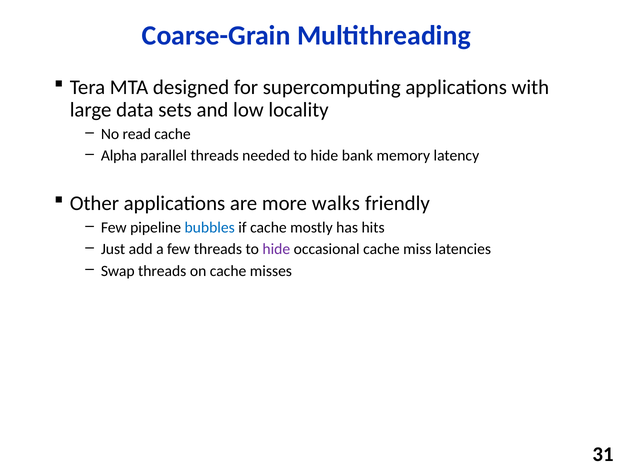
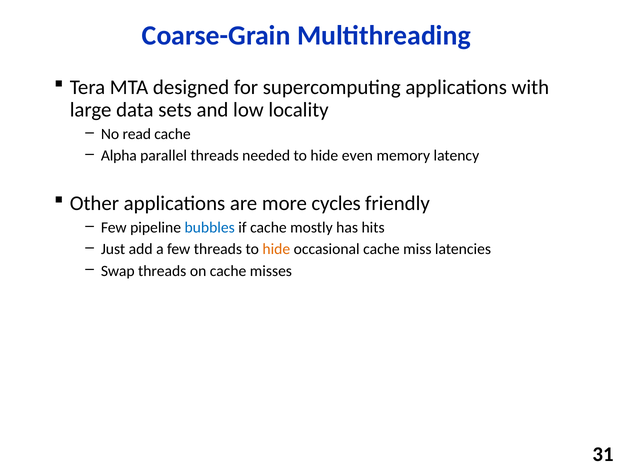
bank: bank -> even (357, 156)
walks: walks -> cycles (336, 203)
hide colour: purple -> orange (276, 249)
